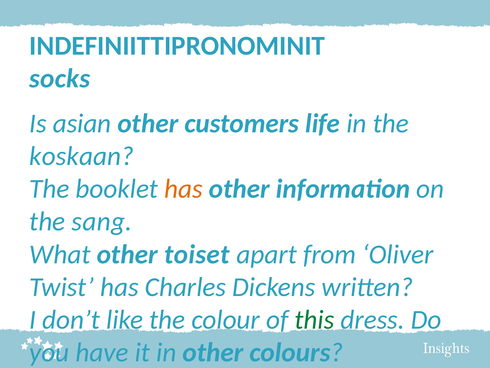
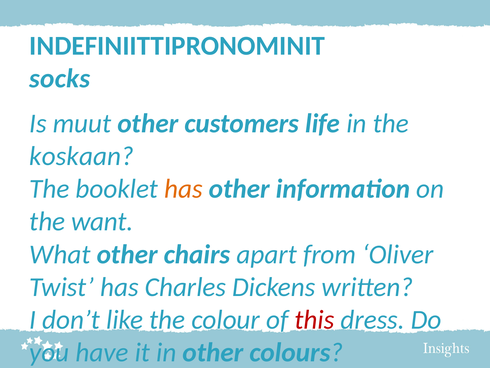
asian: asian -> muut (82, 123)
sang: sang -> want (102, 221)
toiset: toiset -> chairs (197, 254)
this colour: green -> red (314, 319)
